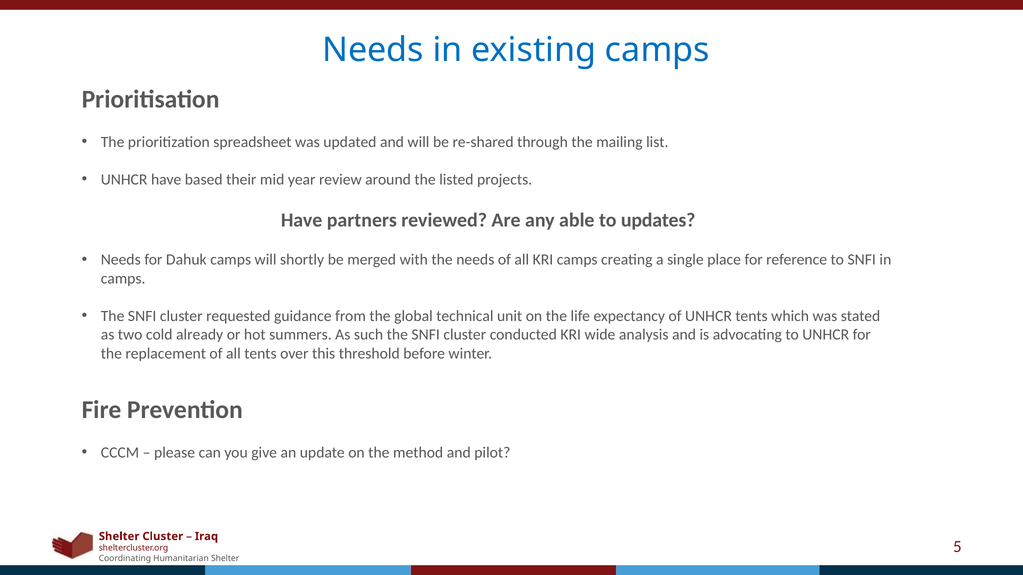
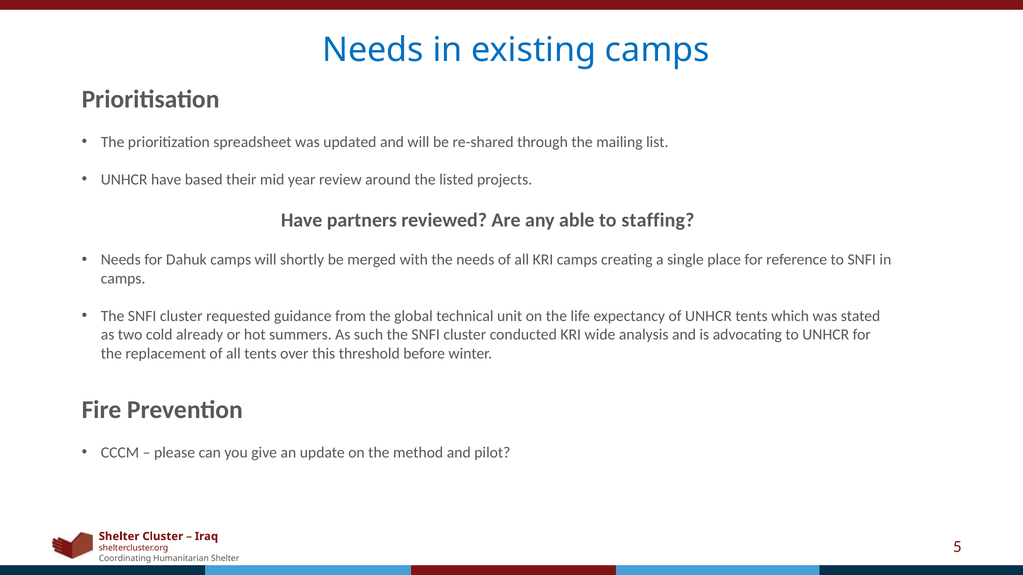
updates: updates -> staffing (658, 220)
